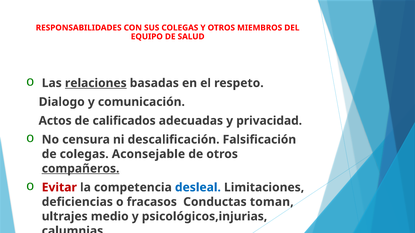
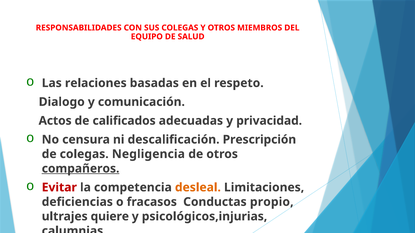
relaciones underline: present -> none (96, 83)
Falsificación: Falsificación -> Prescripción (259, 140)
Aconsejable: Aconsejable -> Negligencia (148, 154)
desleal colour: blue -> orange (198, 188)
toman: toman -> propio (272, 202)
medio: medio -> quiere (110, 217)
